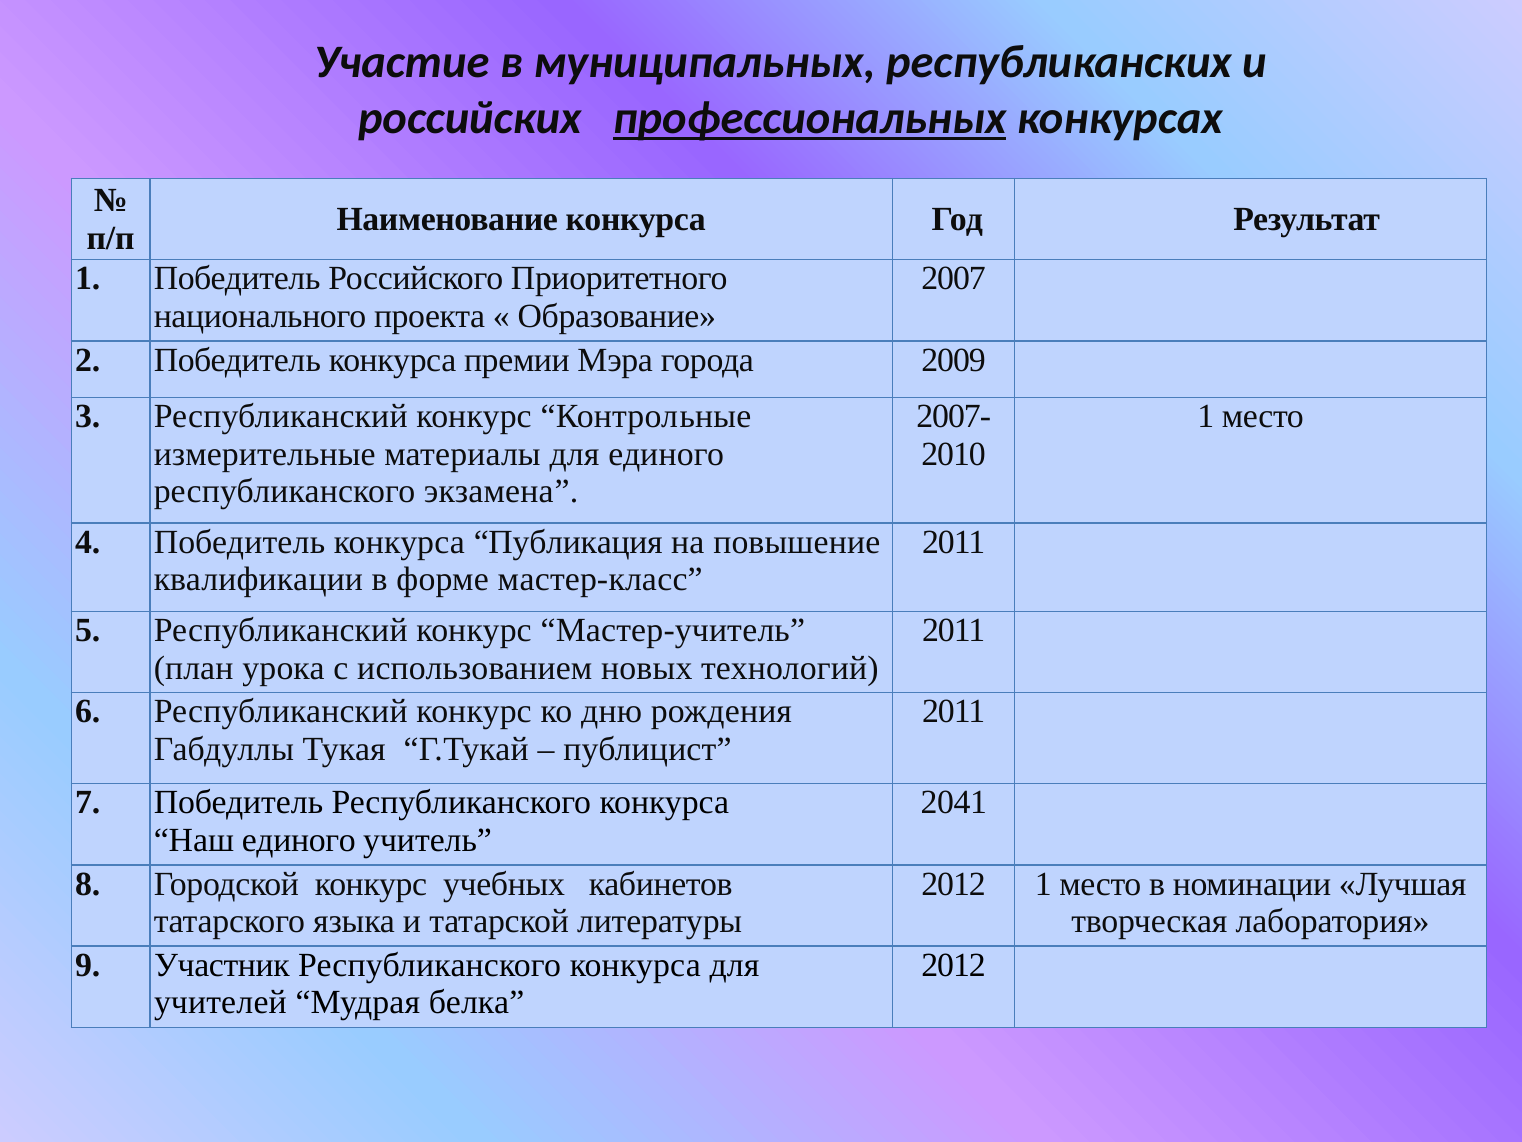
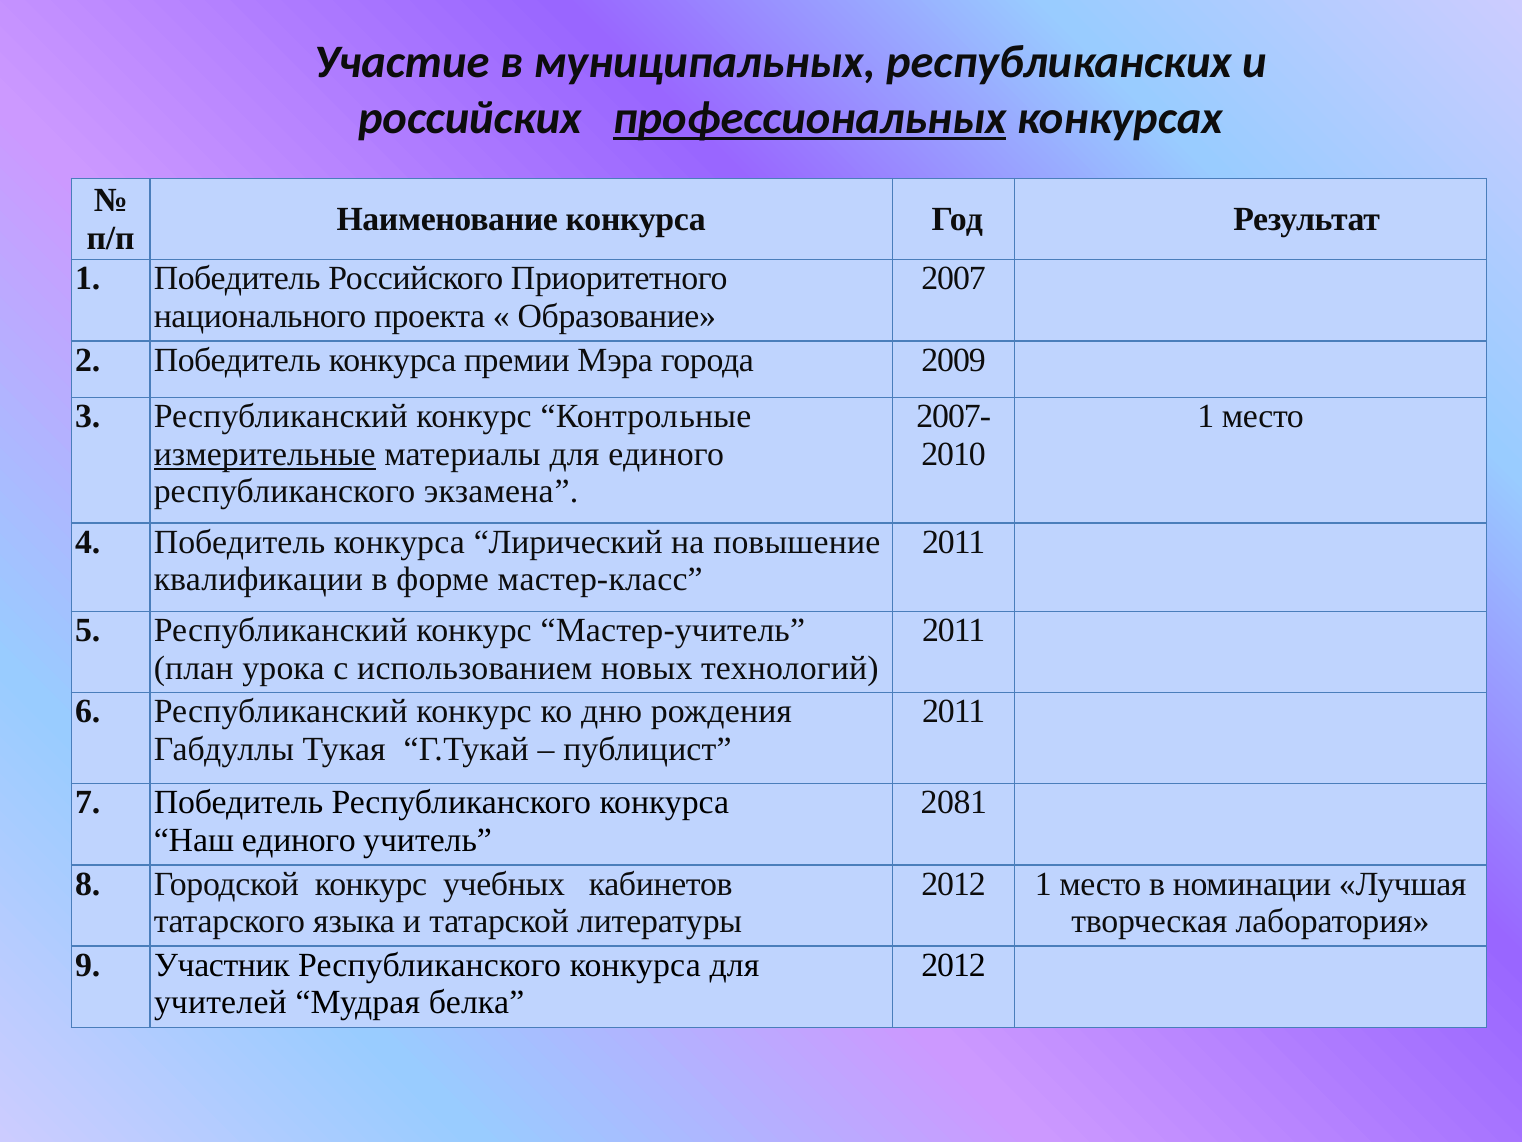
измерительные underline: none -> present (265, 454)
Публикация: Публикация -> Лирический (568, 542)
2041: 2041 -> 2081 (954, 802)
